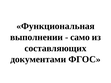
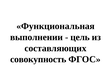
само: само -> цель (80, 37)
документами: документами -> совокупность (38, 59)
